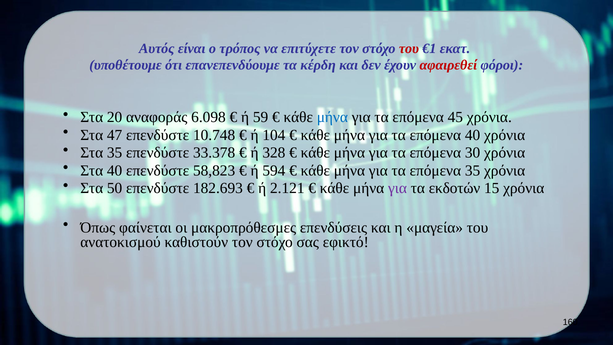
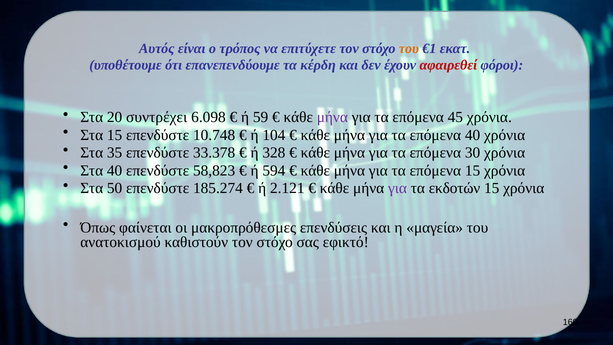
του colour: red -> orange (409, 48)
αναφοράς: αναφοράς -> συντρέχει (157, 117)
μήνα colour: blue -> purple (332, 117)
Στα 47: 47 -> 15 (115, 135)
επόμενα 35: 35 -> 15 (473, 170)
182.693: 182.693 -> 185.274 (218, 188)
